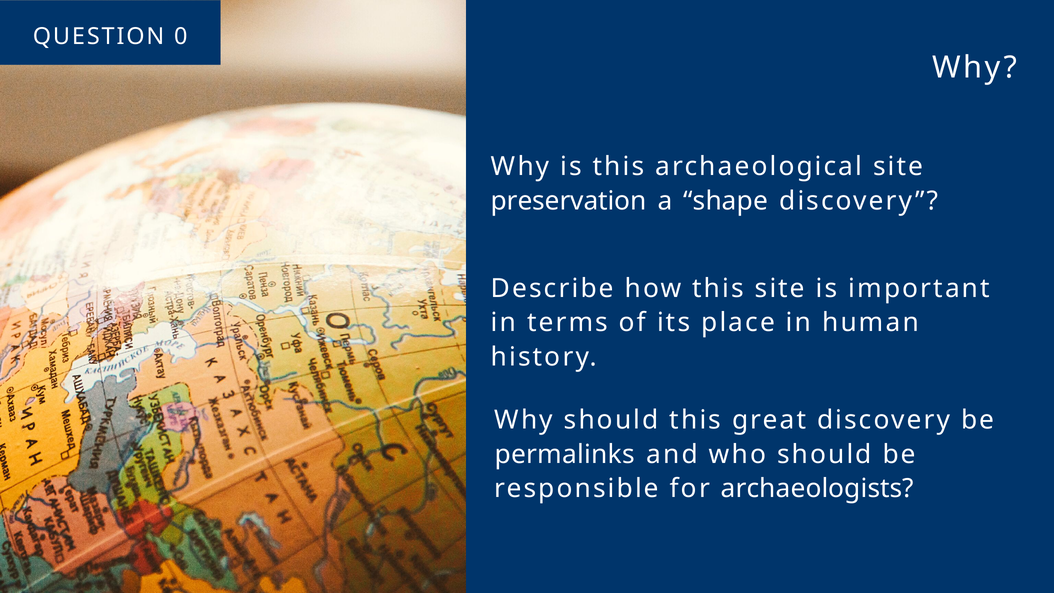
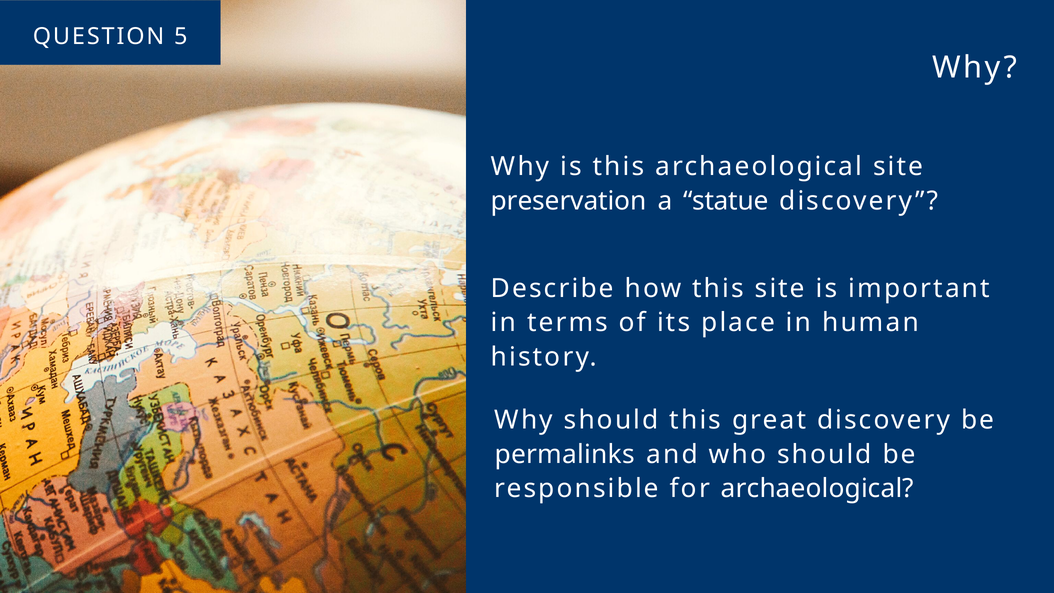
0: 0 -> 5 (181, 37)
shape: shape -> statue (726, 201)
for archaeologists: archaeologists -> archaeological (817, 489)
